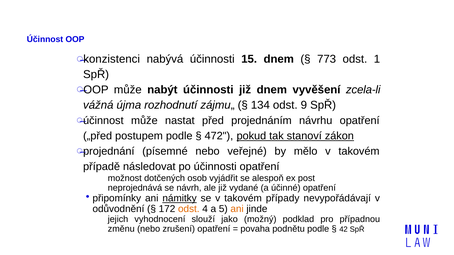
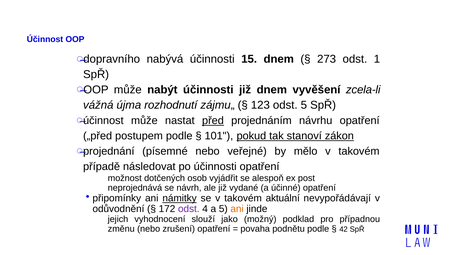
konzistenci: konzistenci -> dopravního (112, 59)
773: 773 -> 273 (327, 59)
134: 134 -> 123 (260, 105)
odst 9: 9 -> 5 (304, 105)
před underline: none -> present (213, 121)
472: 472 -> 101 (219, 136)
případy: případy -> aktuální (283, 199)
odst colour: orange -> purple (189, 209)
